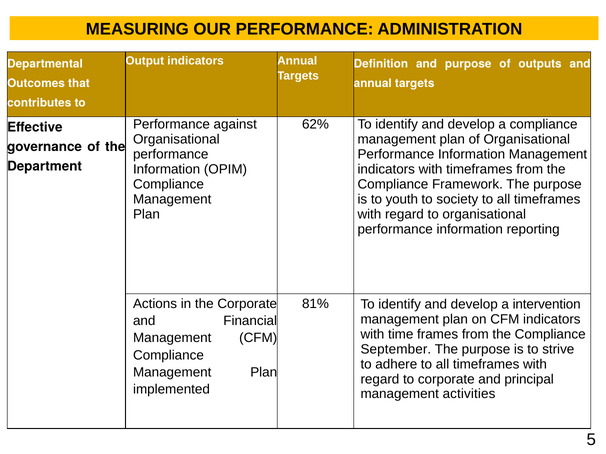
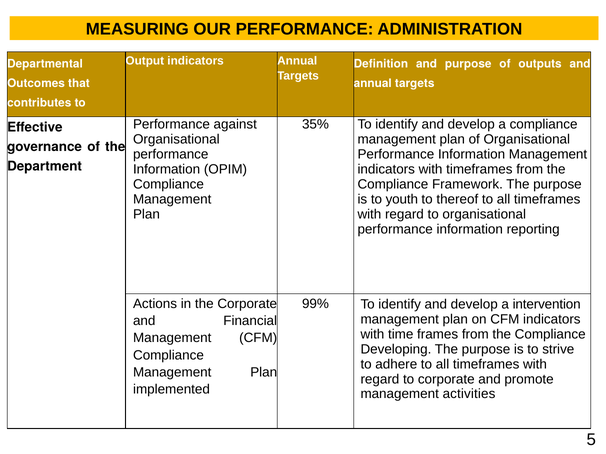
62%: 62% -> 35% (315, 125)
society: society -> thereof (457, 199)
81%: 81% -> 99% (315, 304)
September: September -> Developing (396, 350)
principal: principal -> promote (529, 380)
